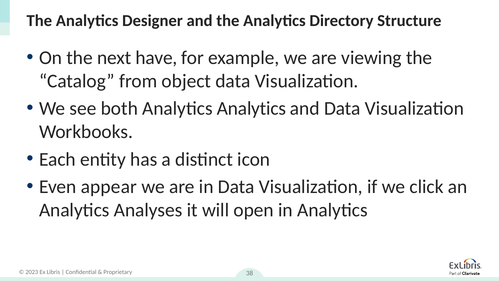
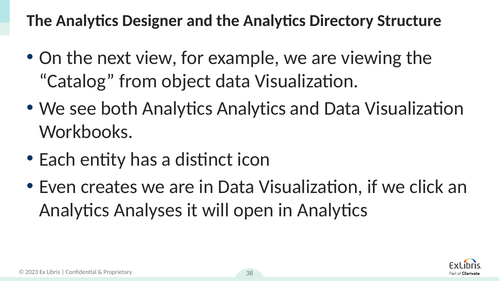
have: have -> view (156, 58)
appear: appear -> creates (109, 187)
